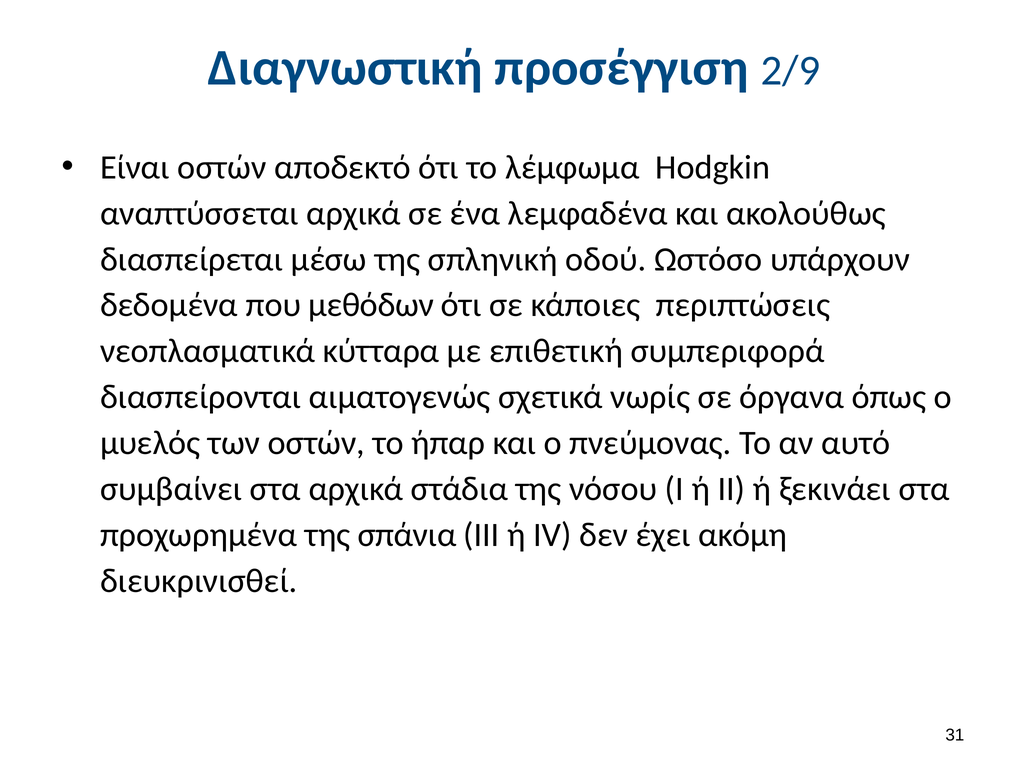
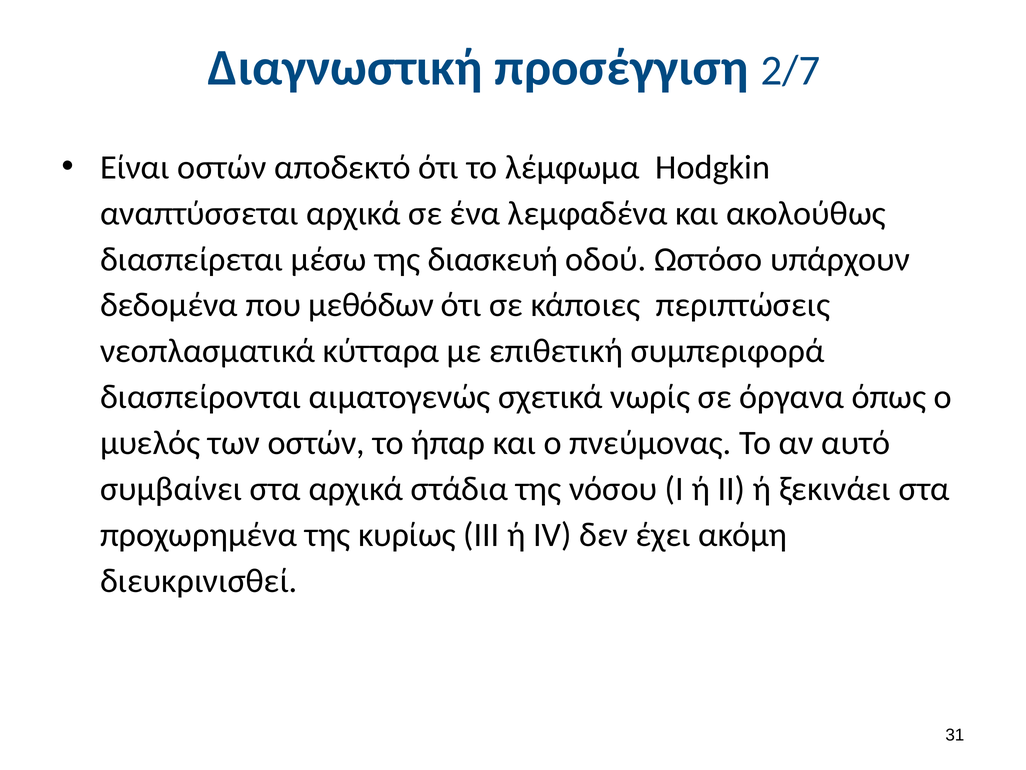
2/9: 2/9 -> 2/7 (791, 70)
σπληνική: σπληνική -> διασκευή (493, 259)
σπάνια: σπάνια -> κυρίως (407, 535)
